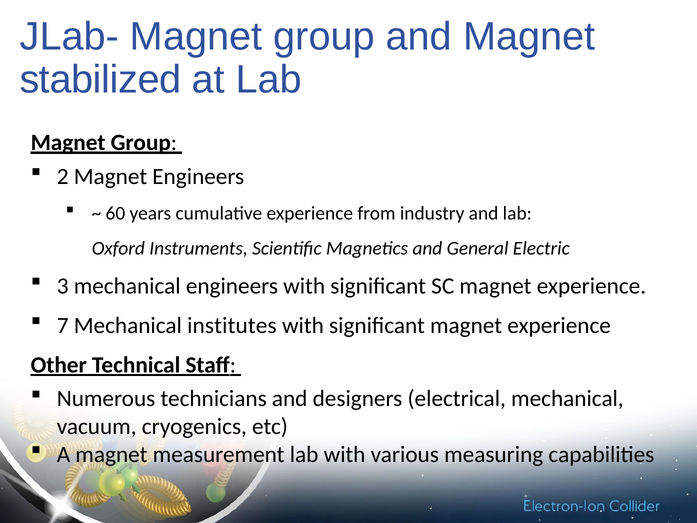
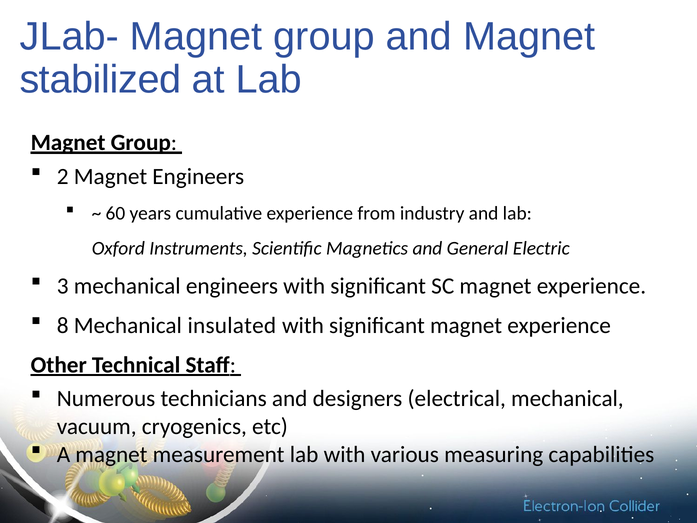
7: 7 -> 8 (63, 325)
institutes: institutes -> insulated (232, 325)
